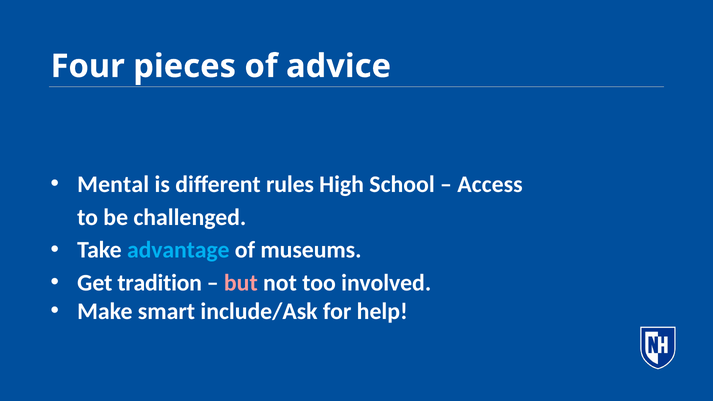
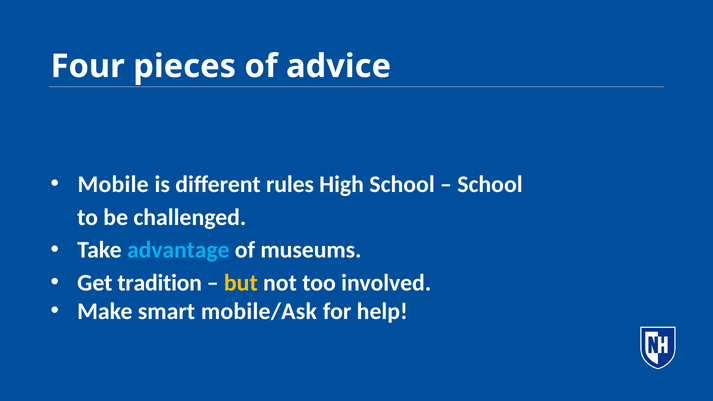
Mental: Mental -> Mobile (113, 184)
Access: Access -> School (490, 184)
but colour: pink -> yellow (241, 283)
include/Ask: include/Ask -> mobile/Ask (259, 311)
